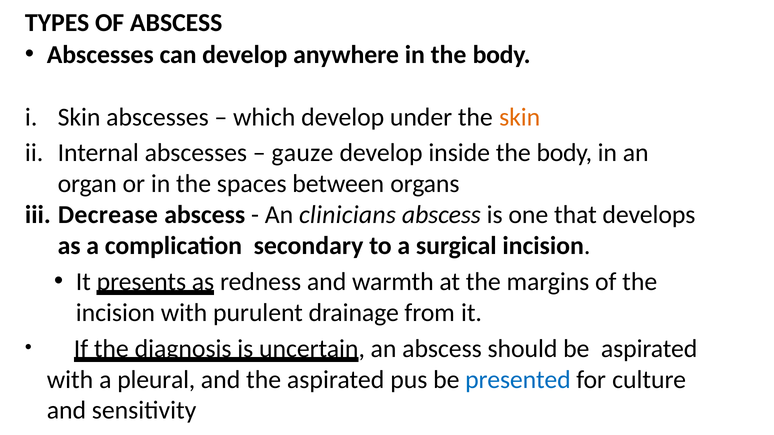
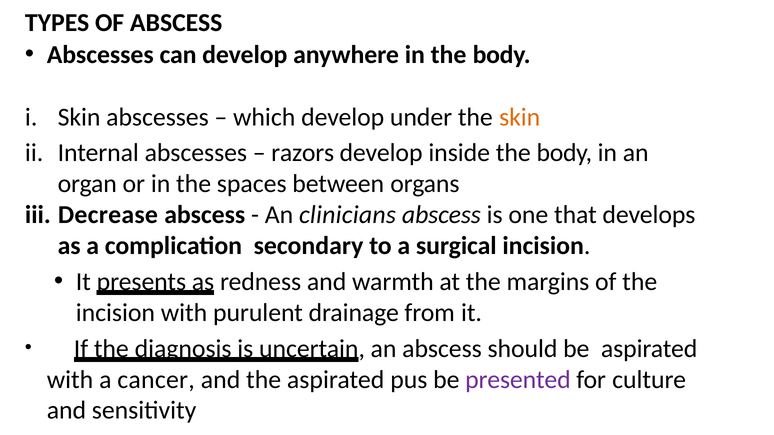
gauze: gauze -> razors (303, 153)
pleural: pleural -> cancer (156, 380)
presented colour: blue -> purple (518, 380)
